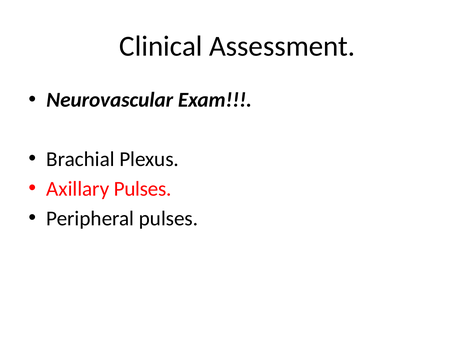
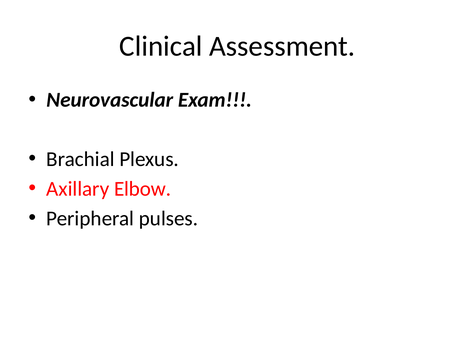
Axillary Pulses: Pulses -> Elbow (143, 188)
